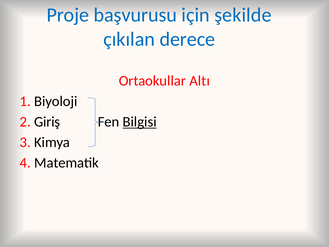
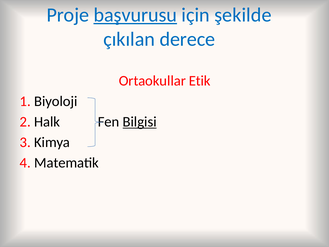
başvurusu underline: none -> present (135, 15)
Altı: Altı -> Etik (200, 81)
Giriş: Giriş -> Halk (47, 122)
